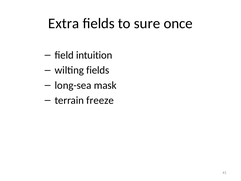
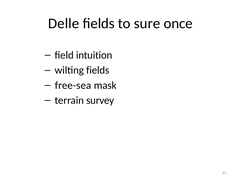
Extra: Extra -> Delle (64, 23)
long-sea: long-sea -> free-sea (73, 85)
freeze: freeze -> survey (100, 100)
